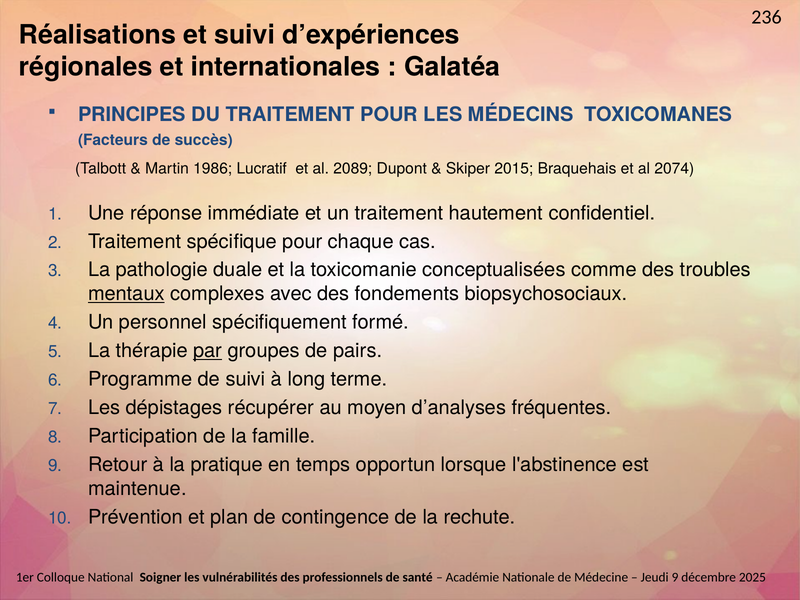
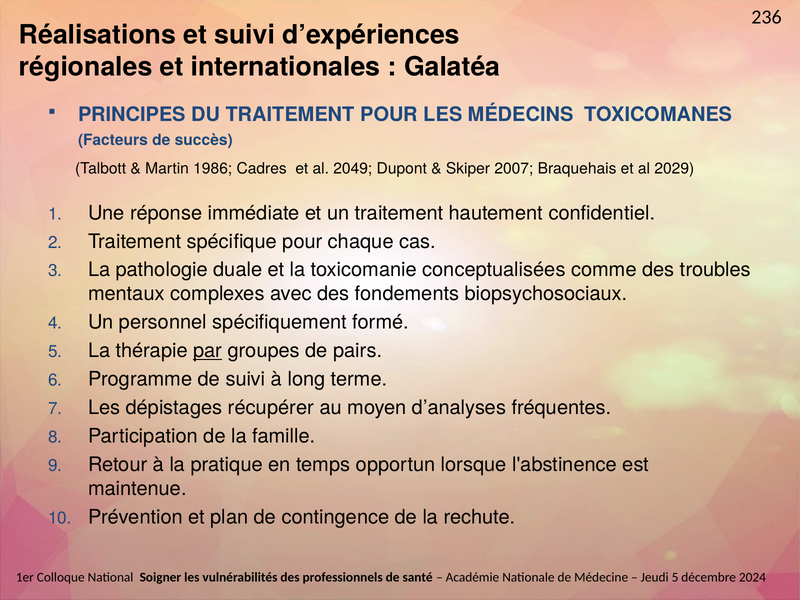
Lucratif: Lucratif -> Cadres (262, 169)
2089: 2089 -> 2049 (353, 169)
2015: 2015 -> 2007 (514, 169)
2074: 2074 -> 2029 (674, 169)
mentaux underline: present -> none (126, 294)
Jeudi 9: 9 -> 5 (675, 577)
2025: 2025 -> 2024 (752, 577)
